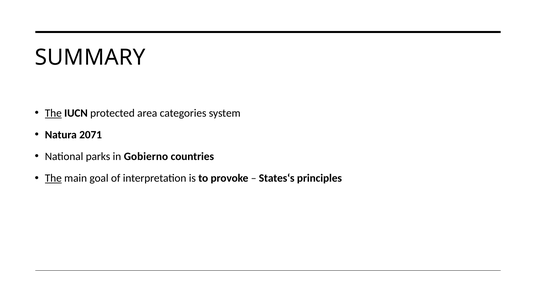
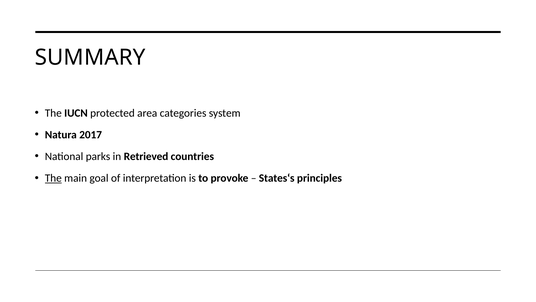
The underline: present -> none (53, 113)
2071: 2071 -> 2017 (91, 135)
Gobierno: Gobierno -> Retrieved (146, 156)
